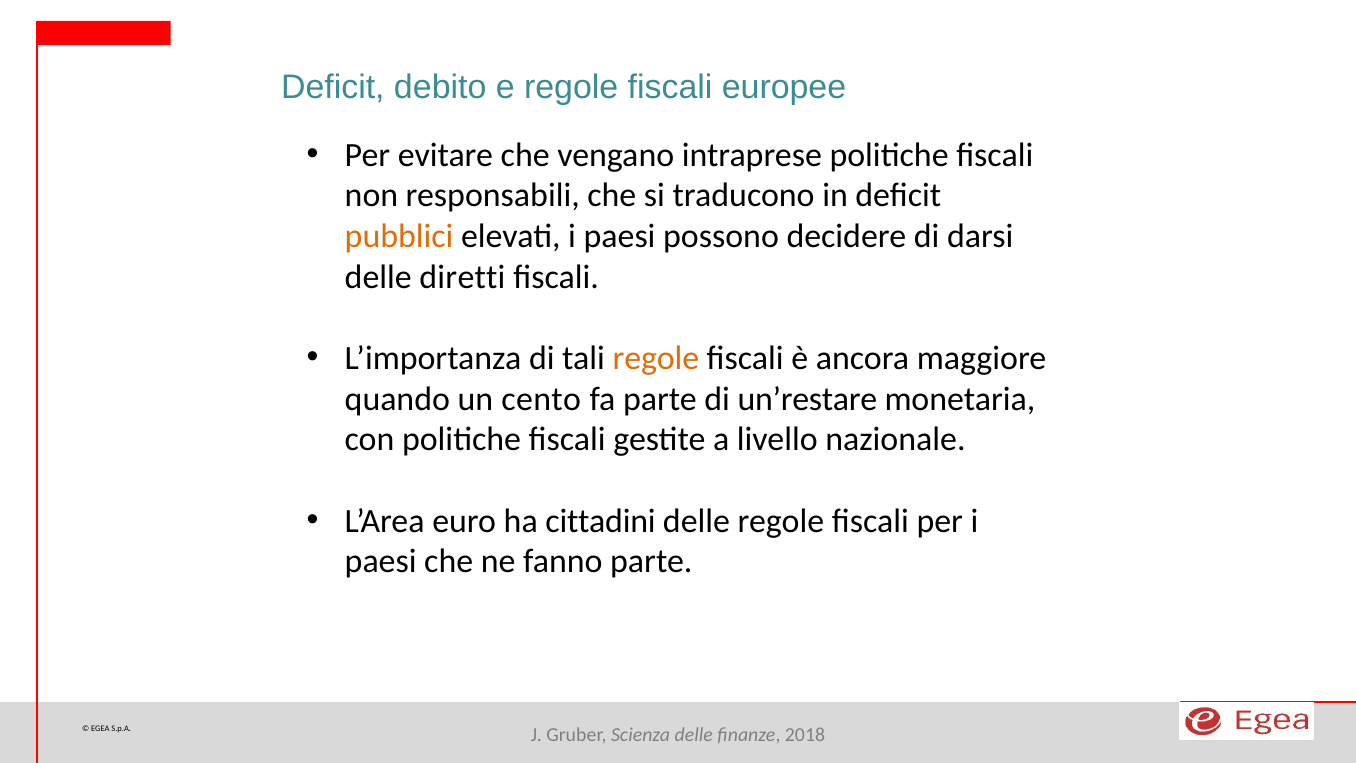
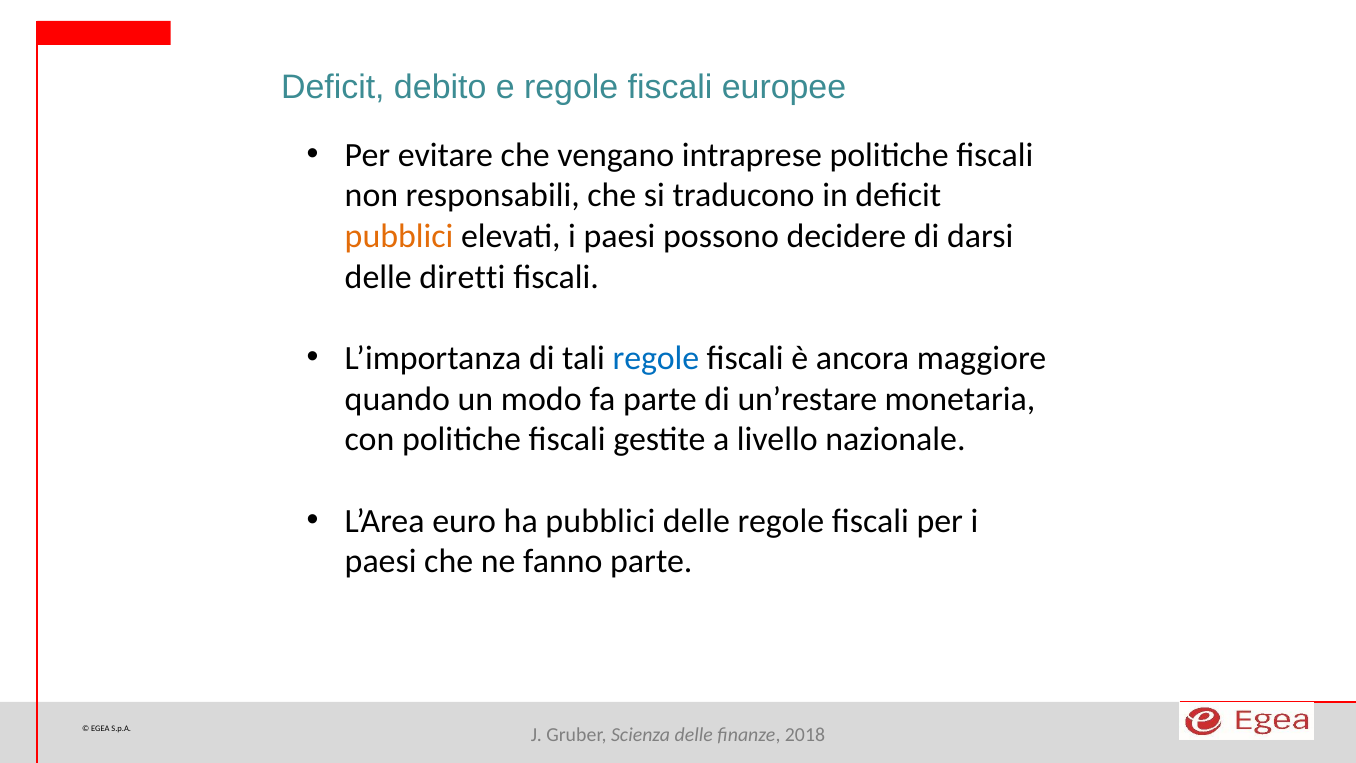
regole colour: orange -> blue (656, 358)
cento: cento -> modo (541, 399)
ha cittadini: cittadini -> pubblici (600, 521)
